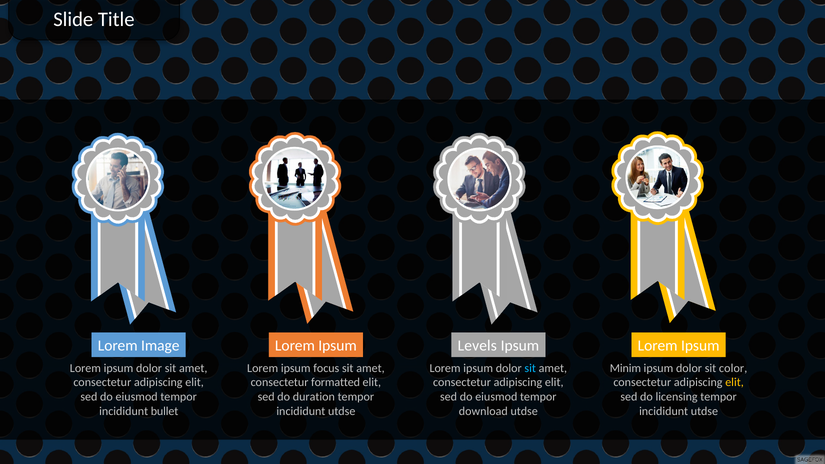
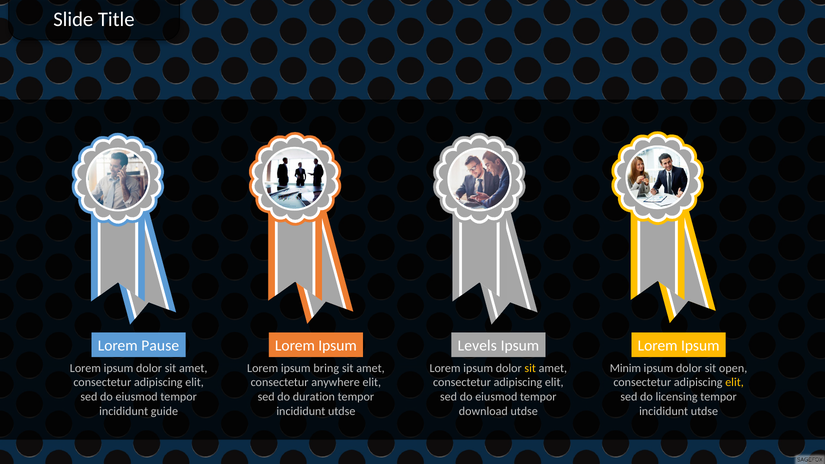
Image: Image -> Pause (160, 346)
focus: focus -> bring (326, 368)
sit colour: light blue -> yellow (530, 368)
color: color -> open (733, 368)
formatted: formatted -> anywhere (336, 383)
bullet: bullet -> guide (164, 411)
